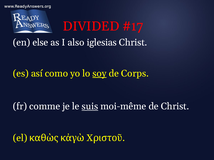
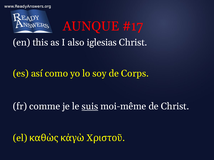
DIVIDED: DIVIDED -> AUNQUE (91, 26)
else: else -> this (40, 43)
soy underline: present -> none (99, 74)
